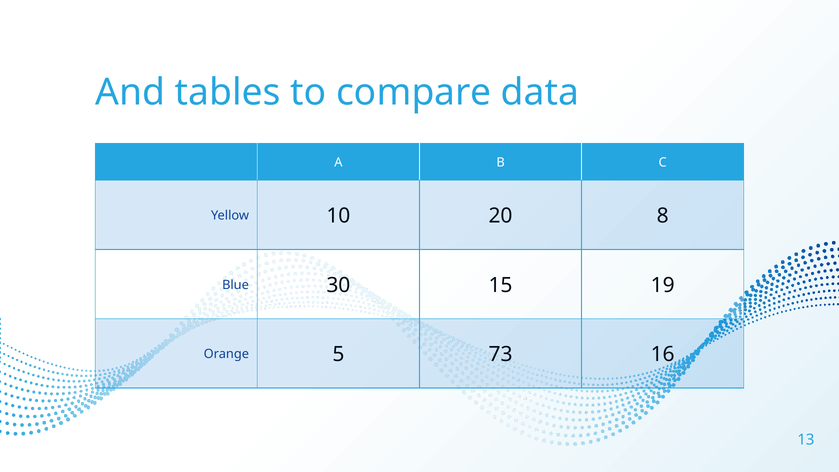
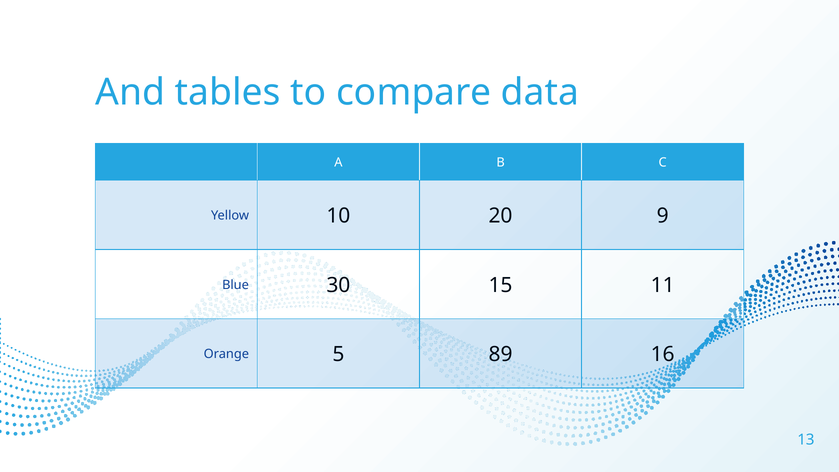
8: 8 -> 9 (663, 216)
19: 19 -> 11 (663, 285)
73: 73 -> 89 (501, 354)
